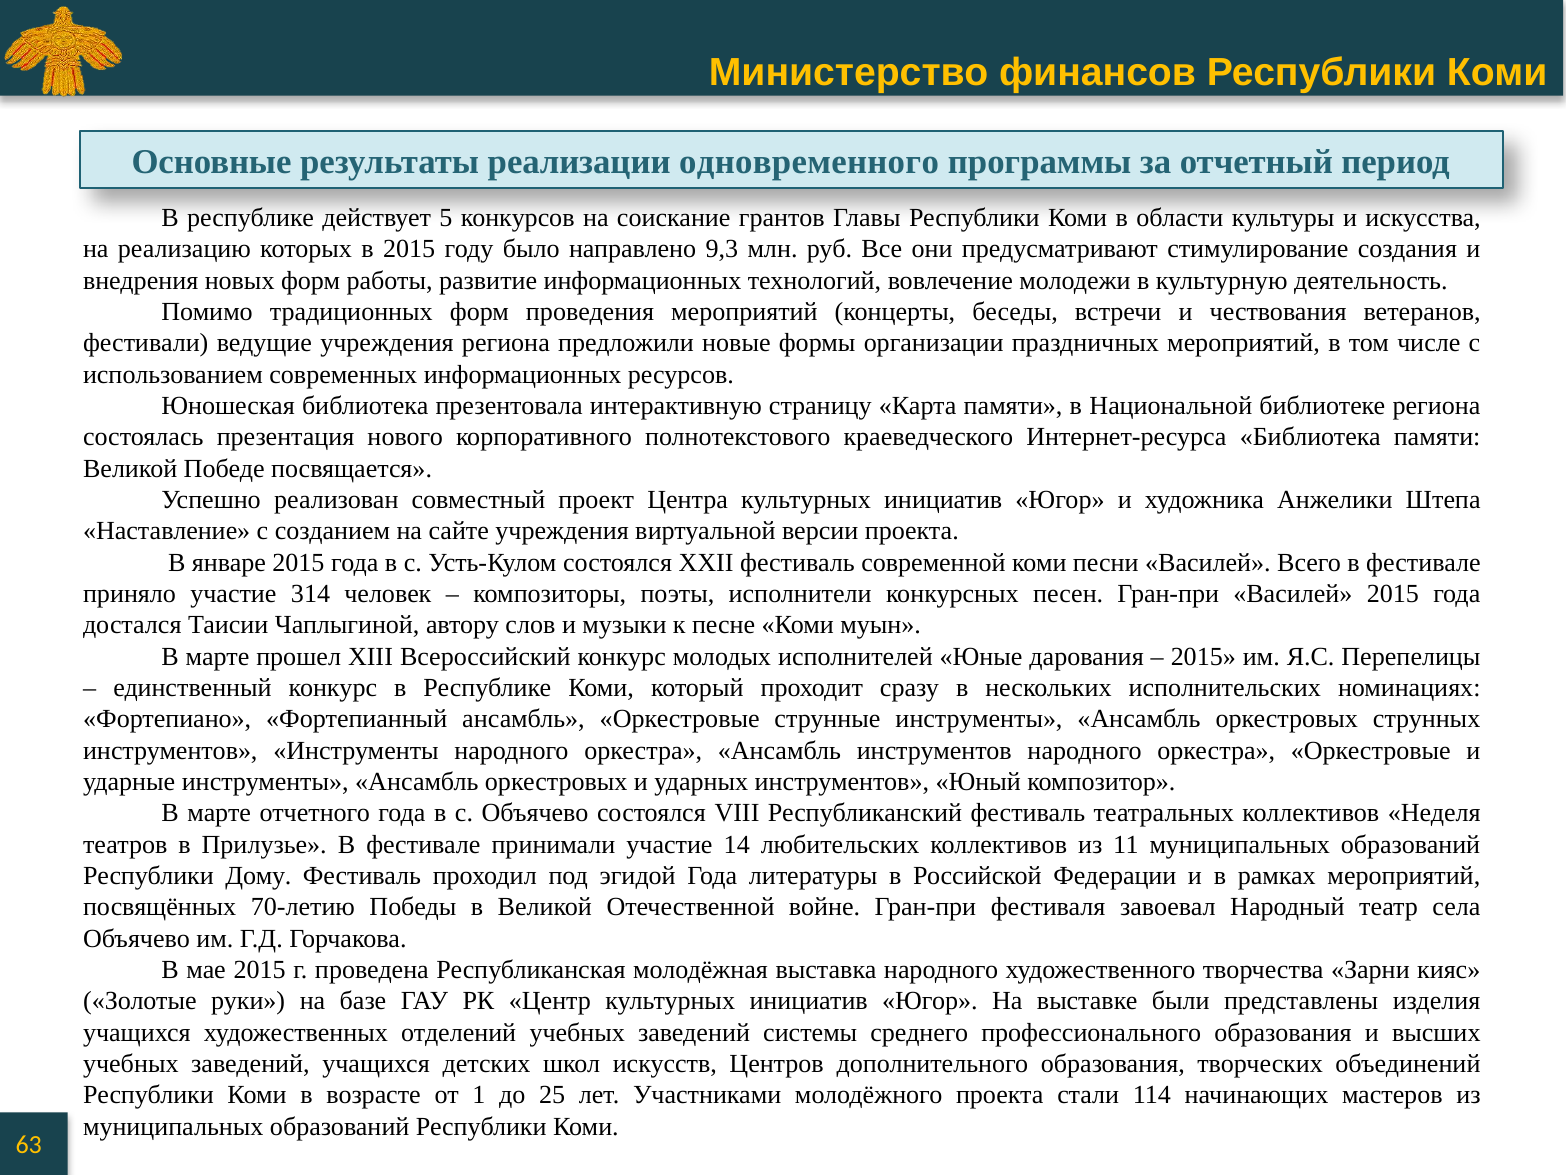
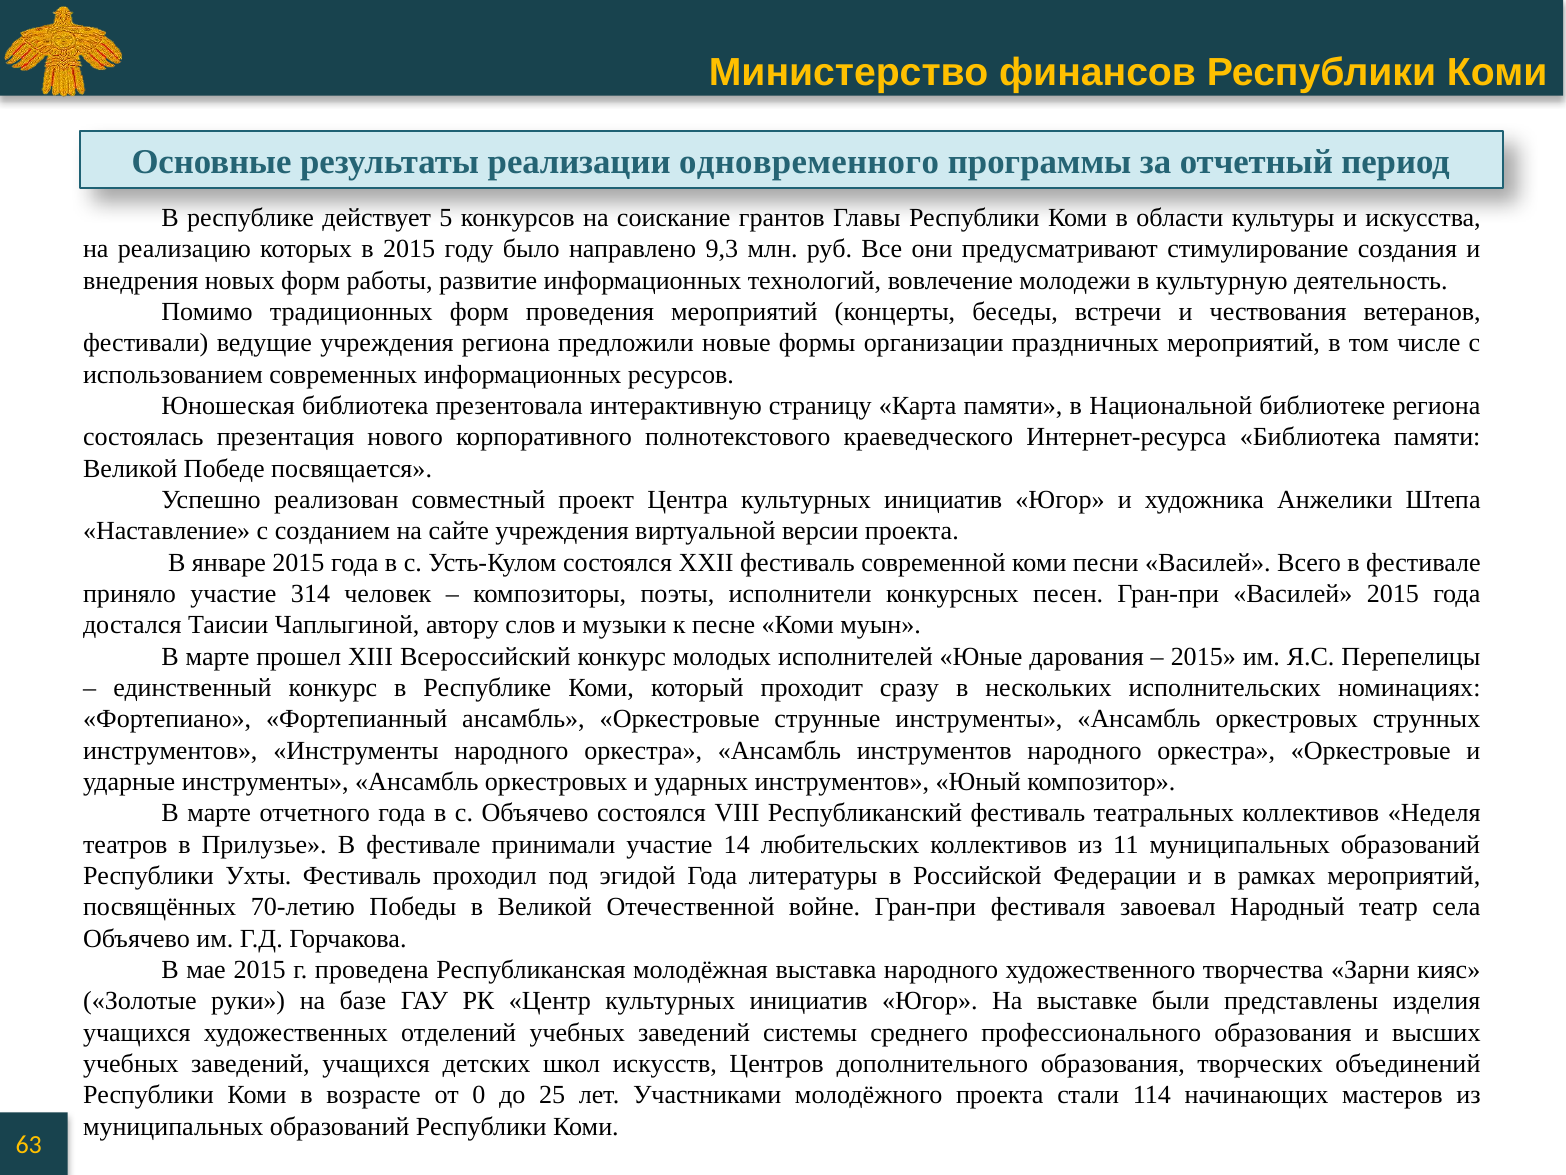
Дому: Дому -> Ухты (258, 875)
1: 1 -> 0 (479, 1095)
